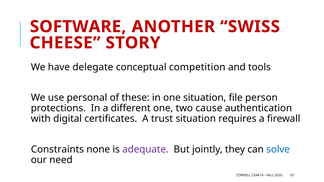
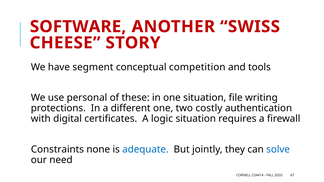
delegate: delegate -> segment (93, 67)
person: person -> writing (261, 98)
cause: cause -> costly (209, 108)
trust: trust -> logic (162, 119)
adequate colour: purple -> blue (145, 150)
